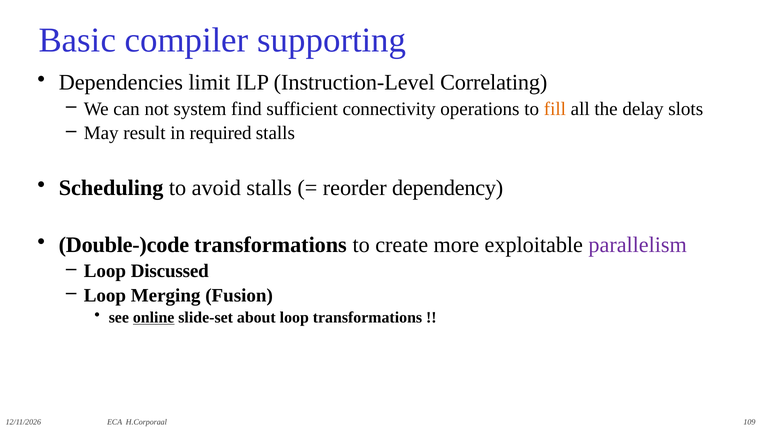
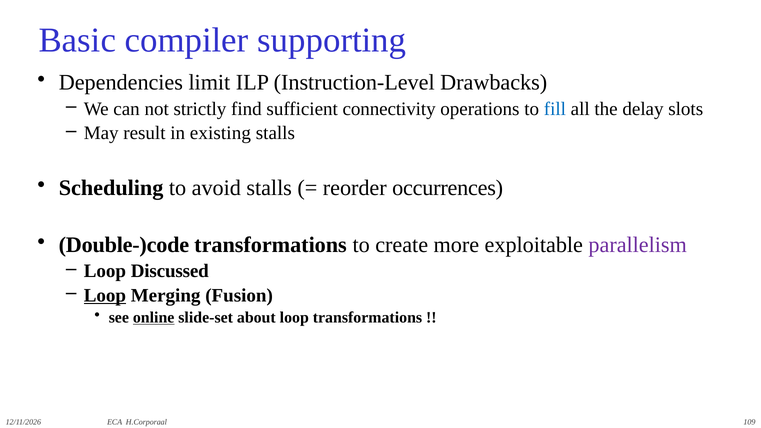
Correlating: Correlating -> Drawbacks (494, 83)
system: system -> strictly (200, 109)
fill colour: orange -> blue (555, 109)
required: required -> existing (220, 133)
dependency: dependency -> occurrences (448, 188)
Loop underline: none -> present (105, 295)
